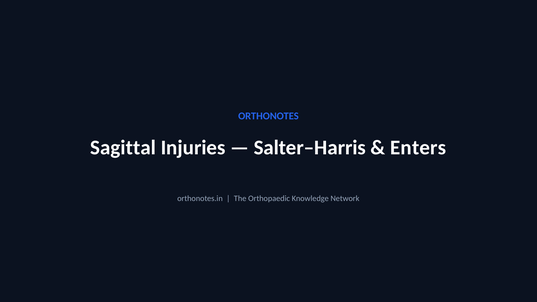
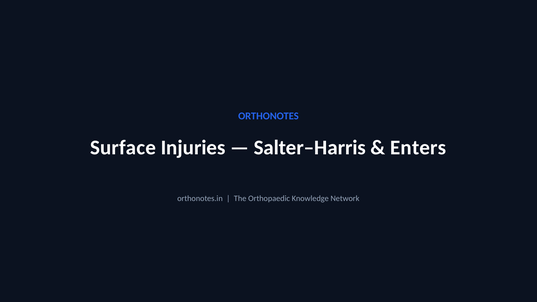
Sagittal: Sagittal -> Surface (123, 148)
